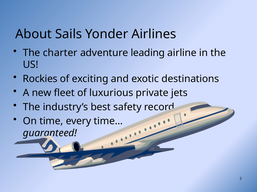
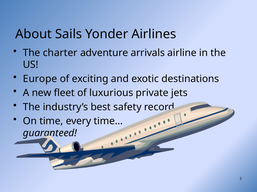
leading: leading -> arrivals (148, 53)
Rockies: Rockies -> Europe (40, 79)
